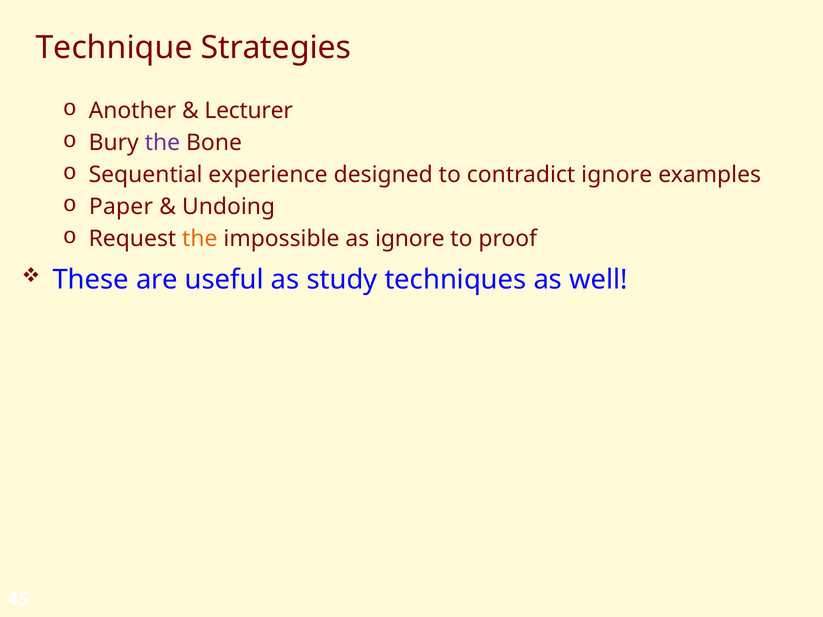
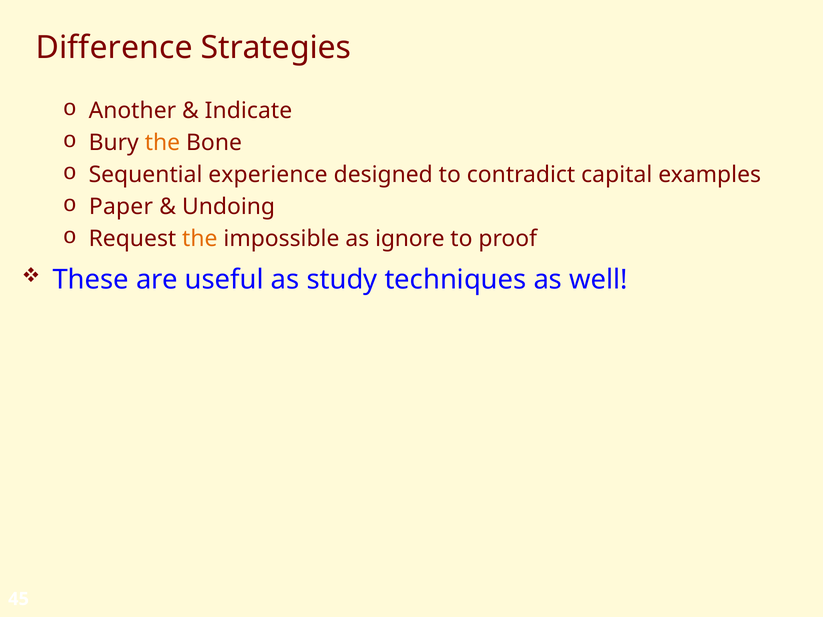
Technique: Technique -> Difference (114, 48)
Lecturer: Lecturer -> Indicate (248, 111)
the colour: purple -> orange (162, 143)
contradict ignore: ignore -> capital (617, 175)
